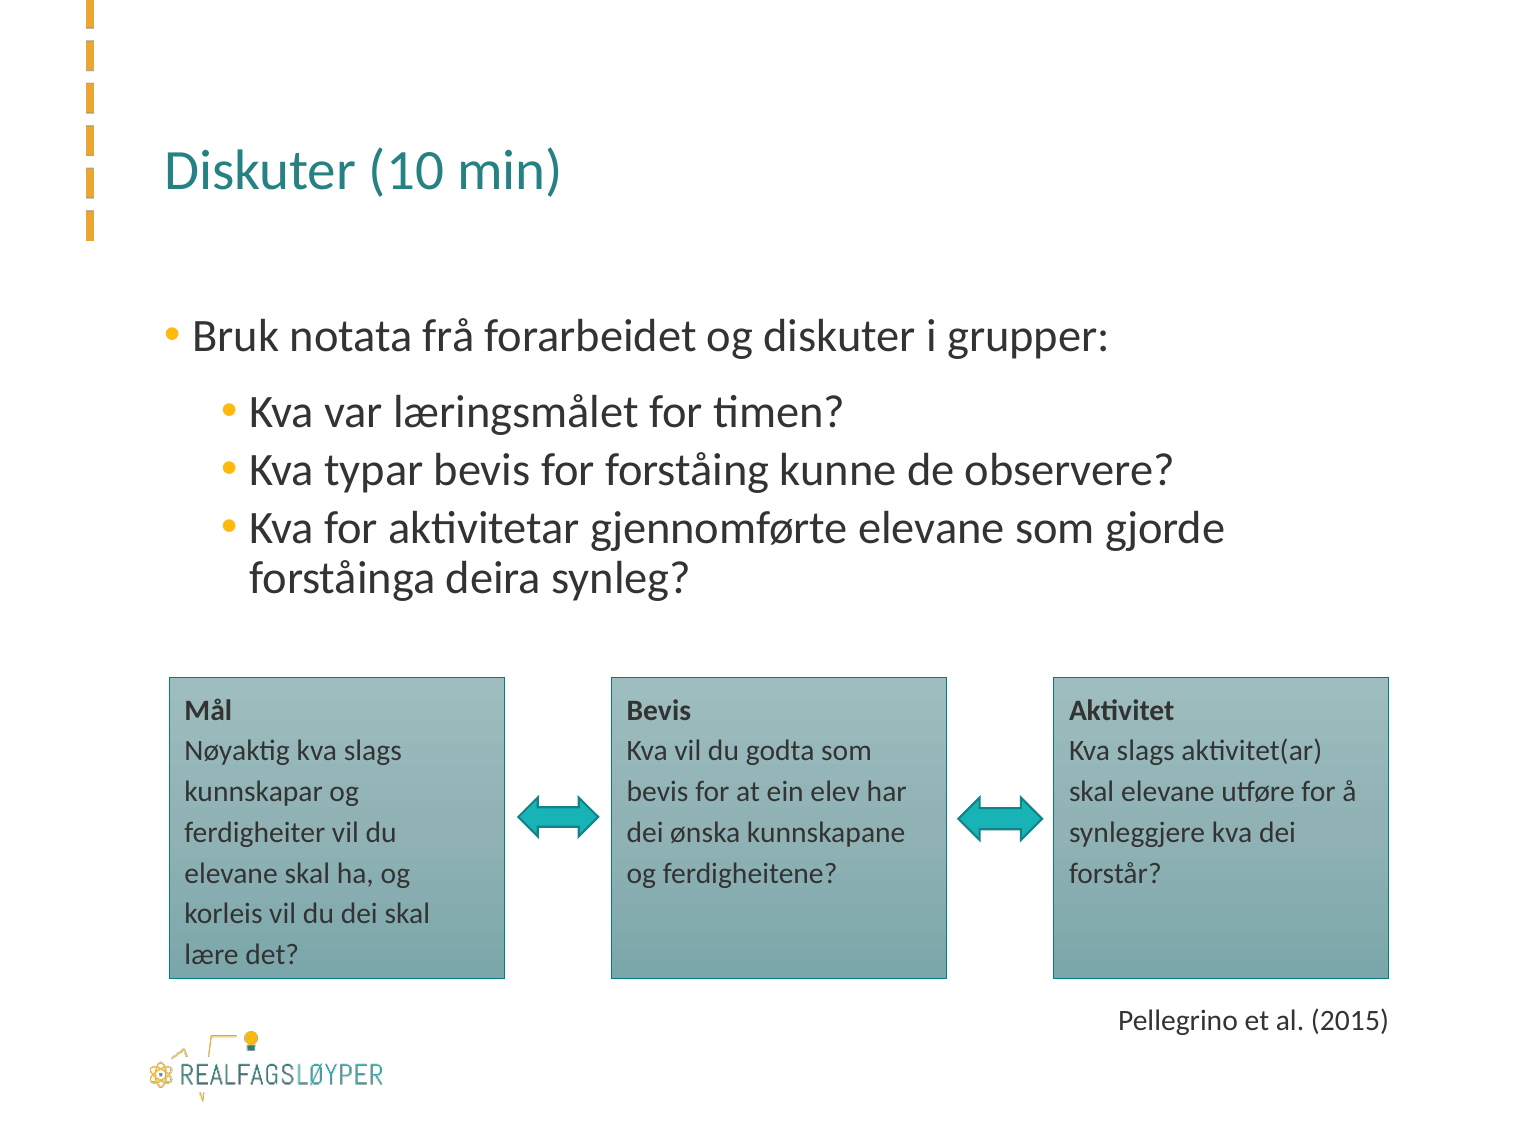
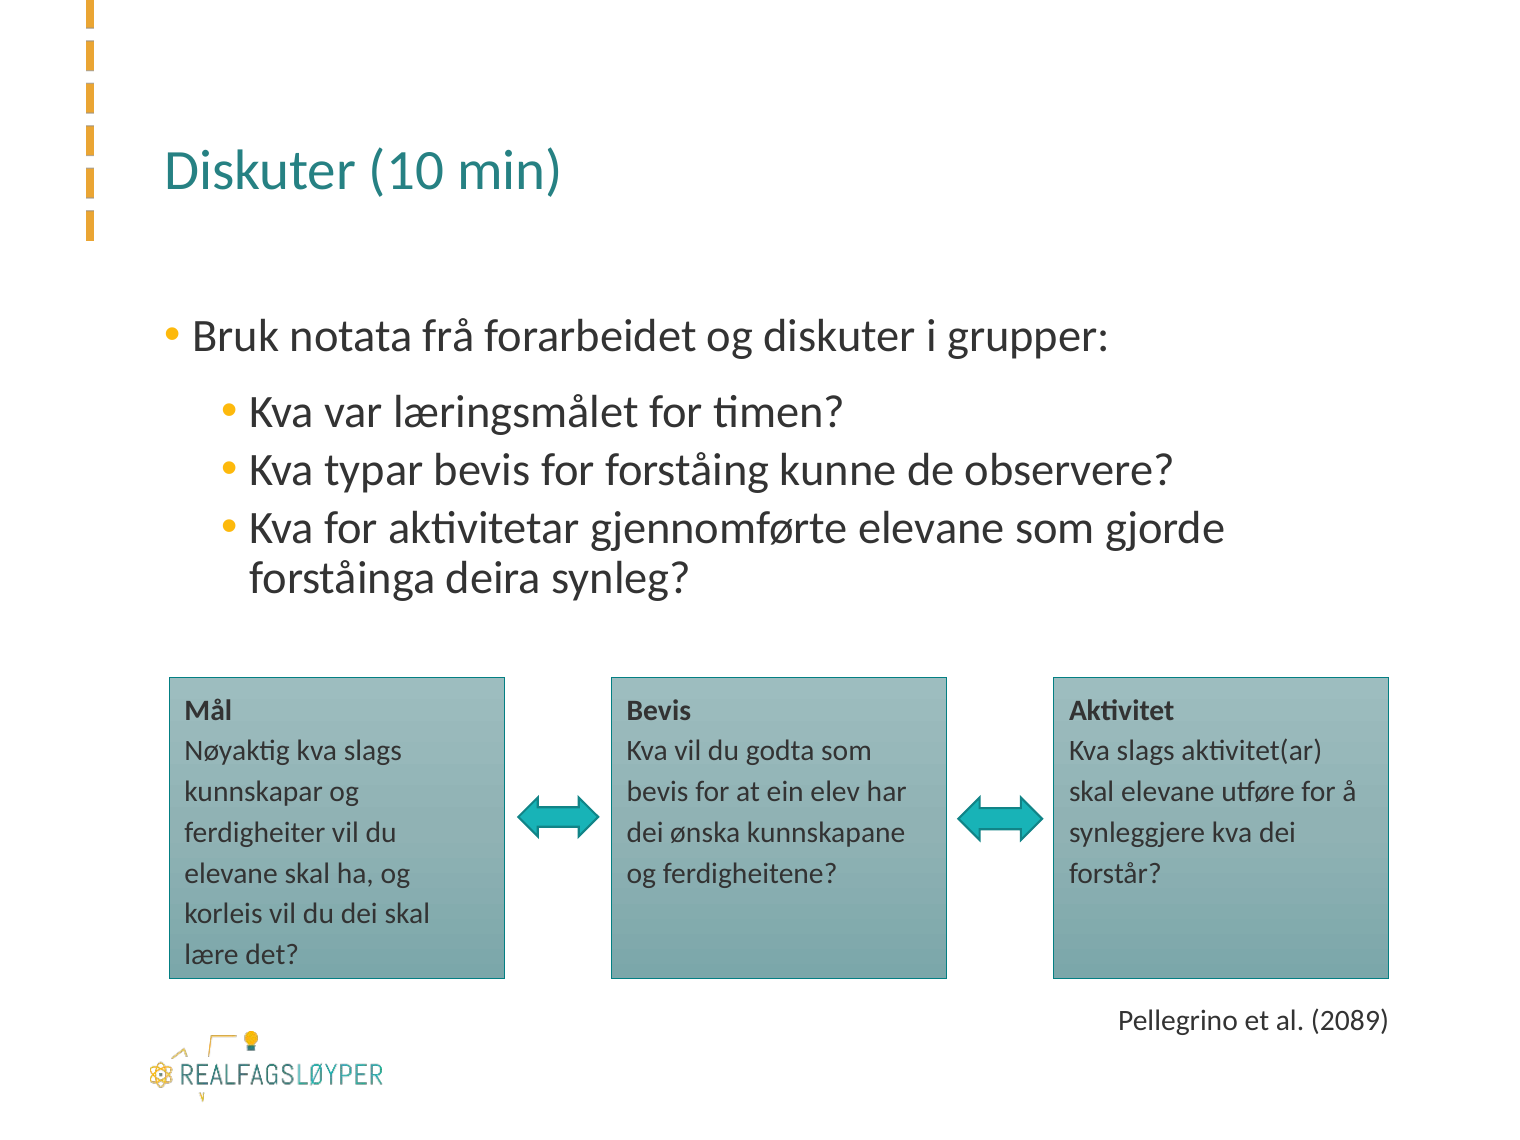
2015: 2015 -> 2089 (1350, 1021)
